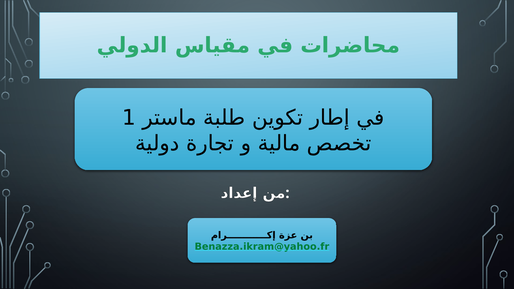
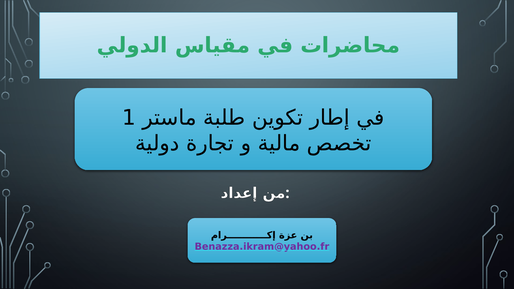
Benazza.ikram@yahoo.fr colour: green -> purple (262, 247)
